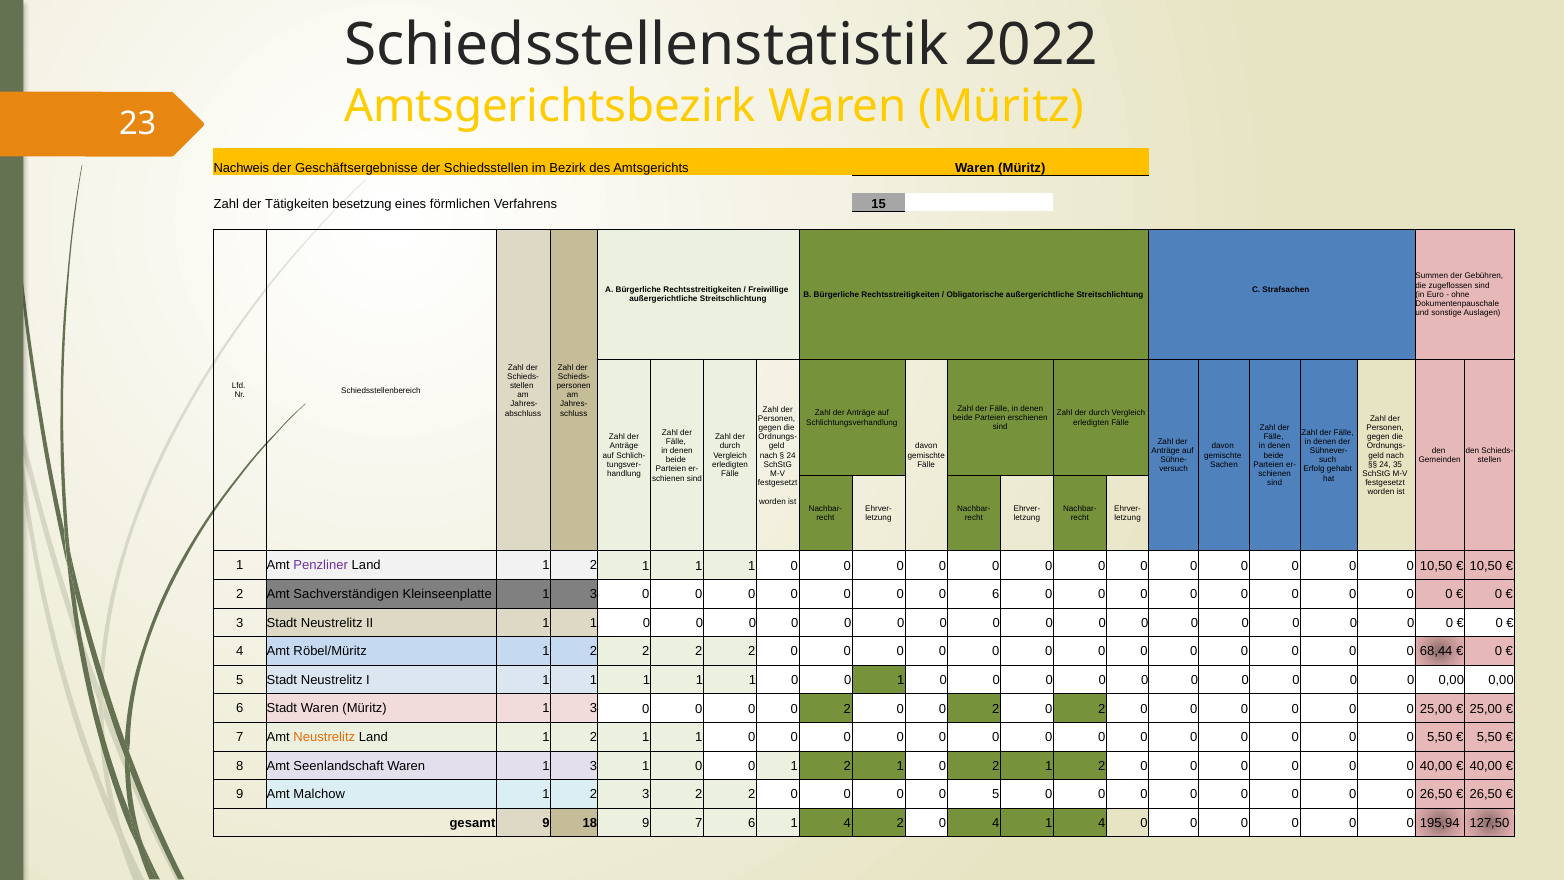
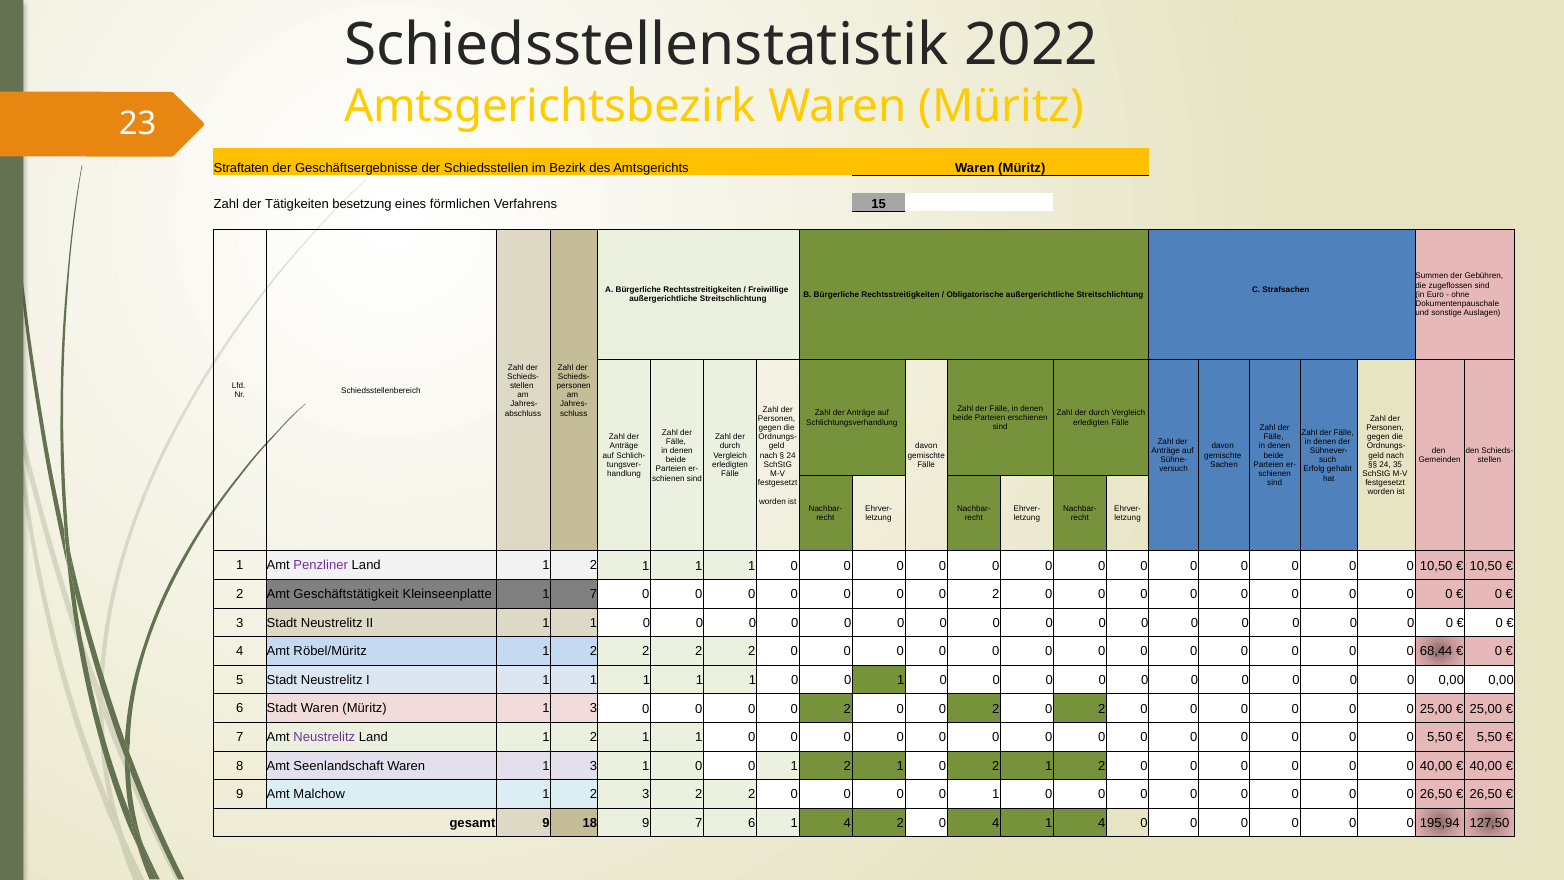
Nachweis: Nachweis -> Straftaten (241, 168)
Sachverständigen: Sachverständigen -> Geschäftstätigkeit (346, 594)
Kleinseenplatte 1 3: 3 -> 7 (593, 594)
6: 6 -> 2 (996, 594)
Neustrelitz colour: orange -> purple (324, 737)
0 0 0 5: 5 -> 1 (996, 794)
